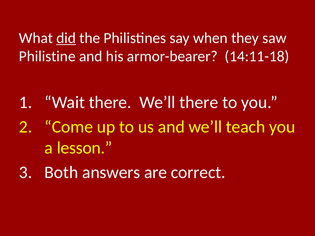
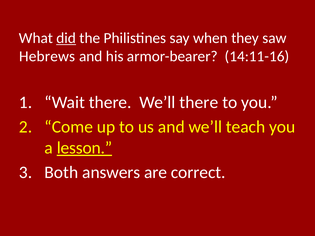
Philistine: Philistine -> Hebrews (47, 56)
14:11-18: 14:11-18 -> 14:11-16 (257, 56)
lesson underline: none -> present (84, 148)
